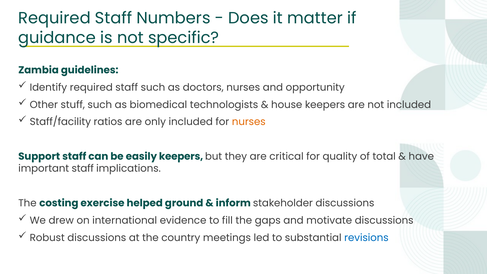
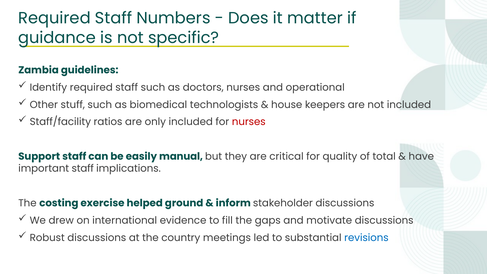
opportunity: opportunity -> operational (315, 87)
nurses colour: orange -> red (249, 122)
easily keepers: keepers -> manual (181, 156)
